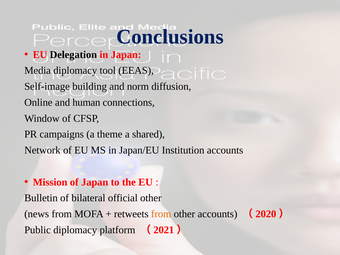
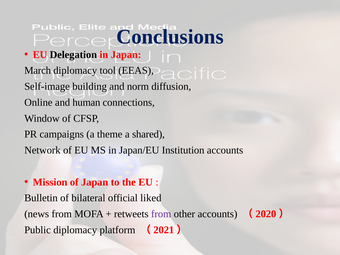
Media: Media -> March (38, 71)
official other: other -> liked (151, 198)
from colour: orange -> purple (161, 214)
